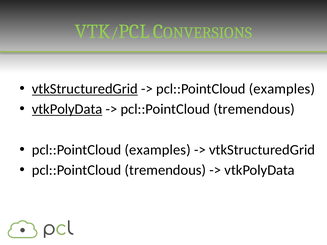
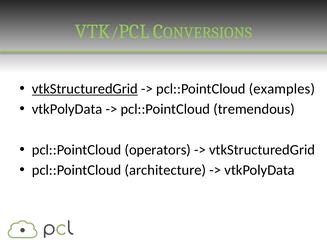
vtkPolyData underline: present -> none (67, 109)
examples: examples -> operators (158, 150)
tremendous: tremendous -> architecture (165, 170)
